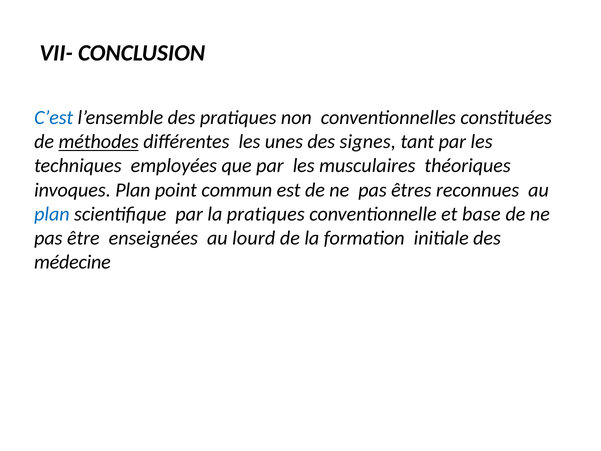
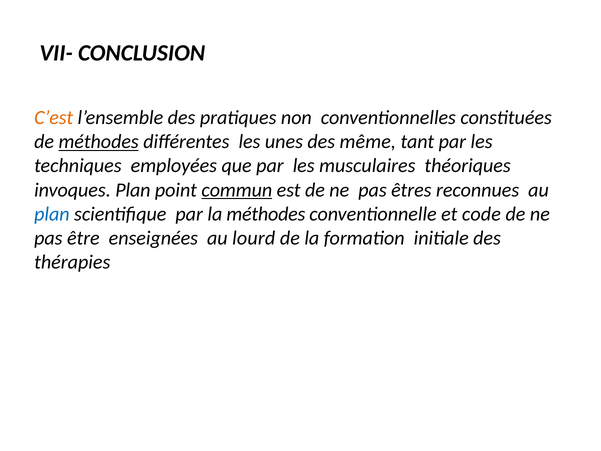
C’est colour: blue -> orange (54, 118)
signes: signes -> même (368, 142)
commun underline: none -> present (237, 190)
la pratiques: pratiques -> méthodes (266, 214)
base: base -> code (481, 214)
médecine: médecine -> thérapies (72, 262)
